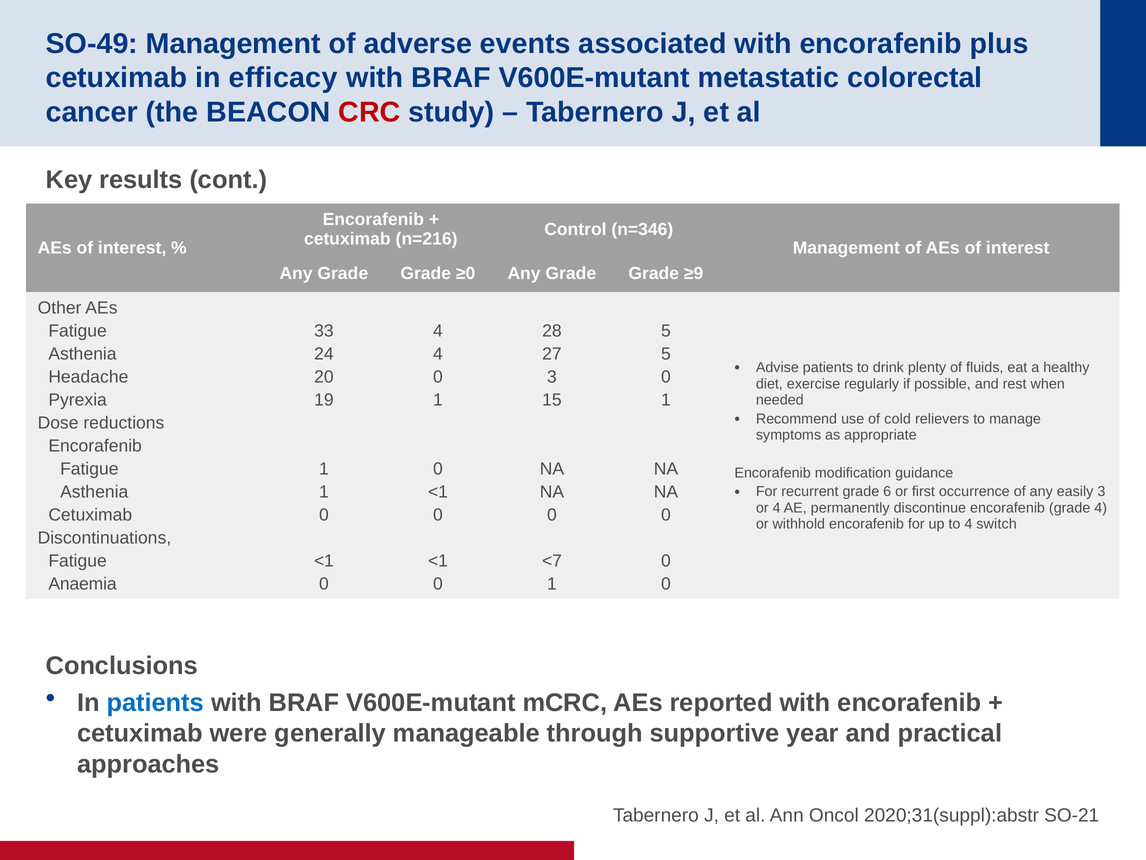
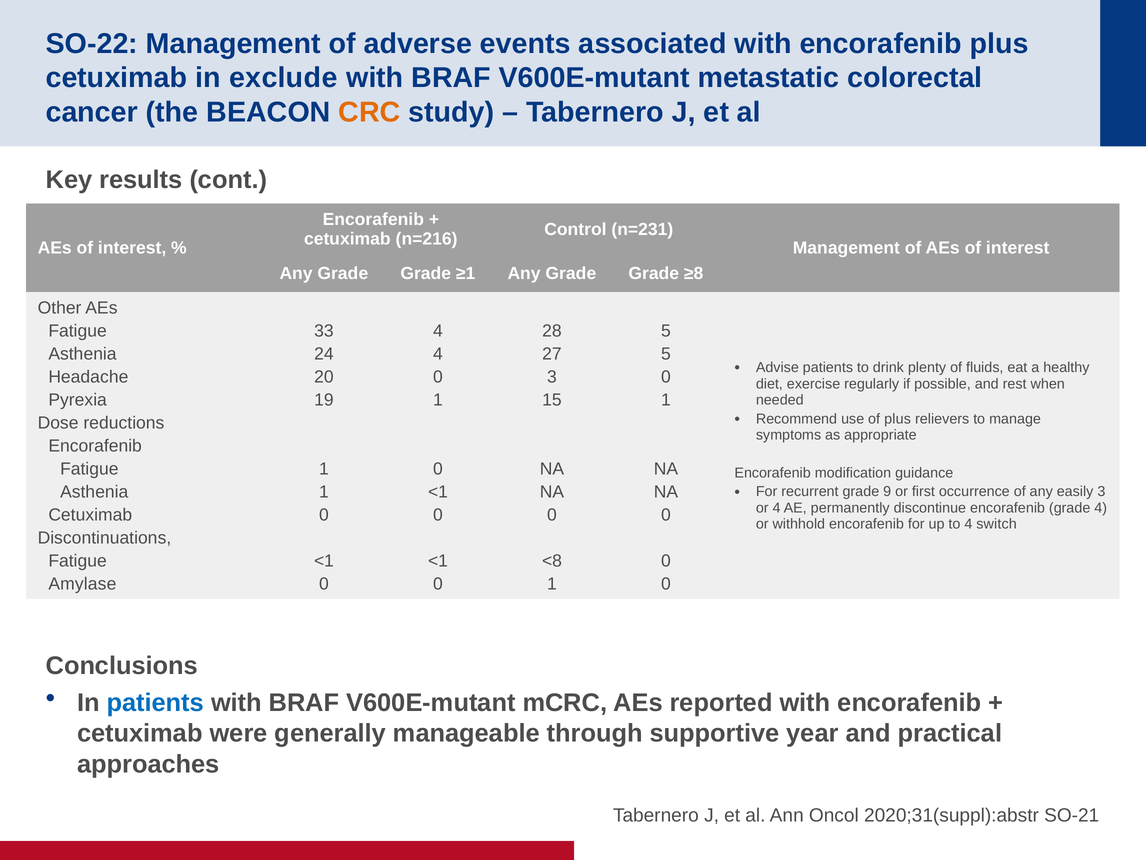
SO-49: SO-49 -> SO-22 (92, 44)
efficacy: efficacy -> exclude (283, 78)
CRC colour: red -> orange (369, 112)
n=346: n=346 -> n=231 (642, 229)
≥0: ≥0 -> ≥1 (466, 273)
≥9: ≥9 -> ≥8 (694, 273)
of cold: cold -> plus (898, 419)
6: 6 -> 9 (887, 491)
<7: <7 -> <8 (552, 561)
Anaemia: Anaemia -> Amylase (82, 584)
